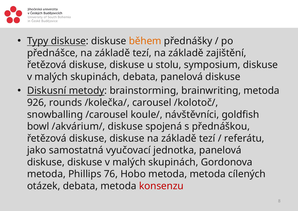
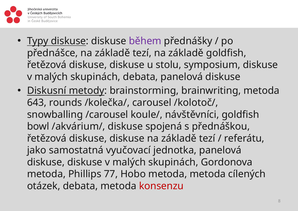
během colour: orange -> purple (145, 41)
základě zajištění: zajištění -> goldfish (226, 53)
926: 926 -> 643 (37, 102)
76: 76 -> 77 (111, 174)
